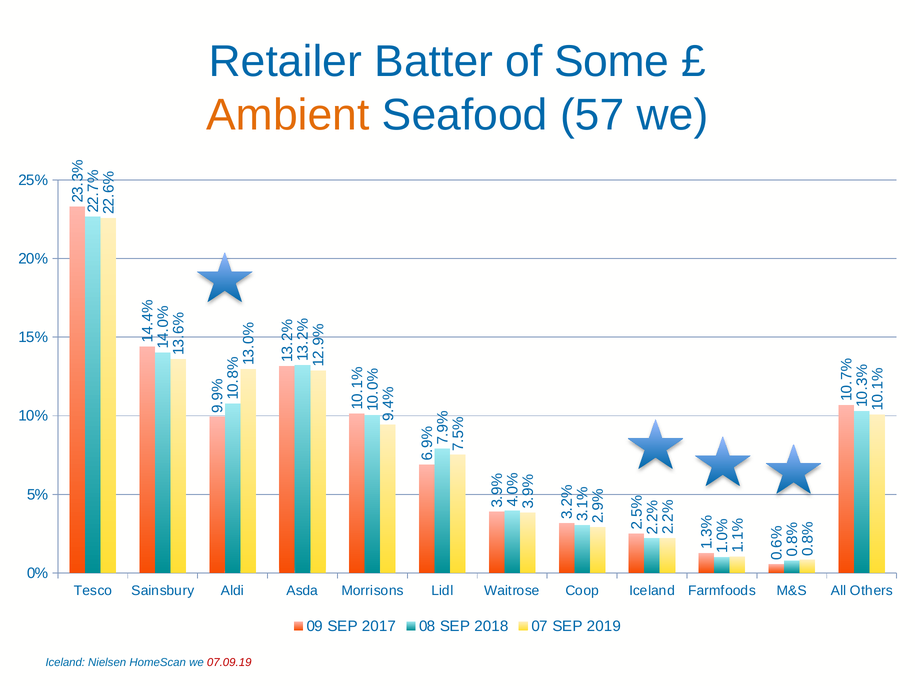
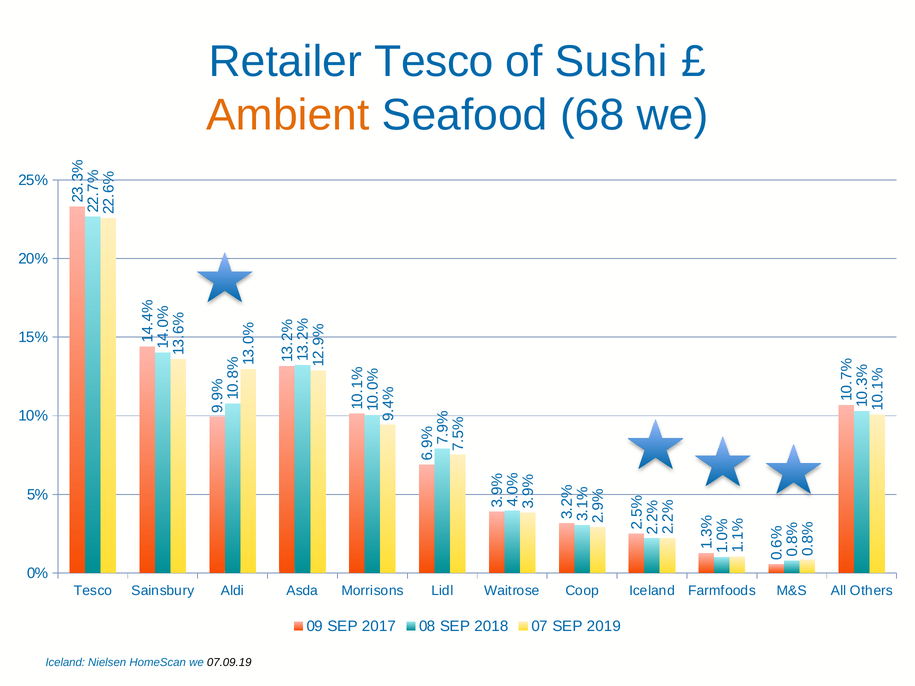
Retailer Batter: Batter -> Tesco (434, 62)
Some: Some -> Sushi (611, 62)
57: 57 -> 68 (592, 115)
07.09.19 colour: red -> black (229, 663)
